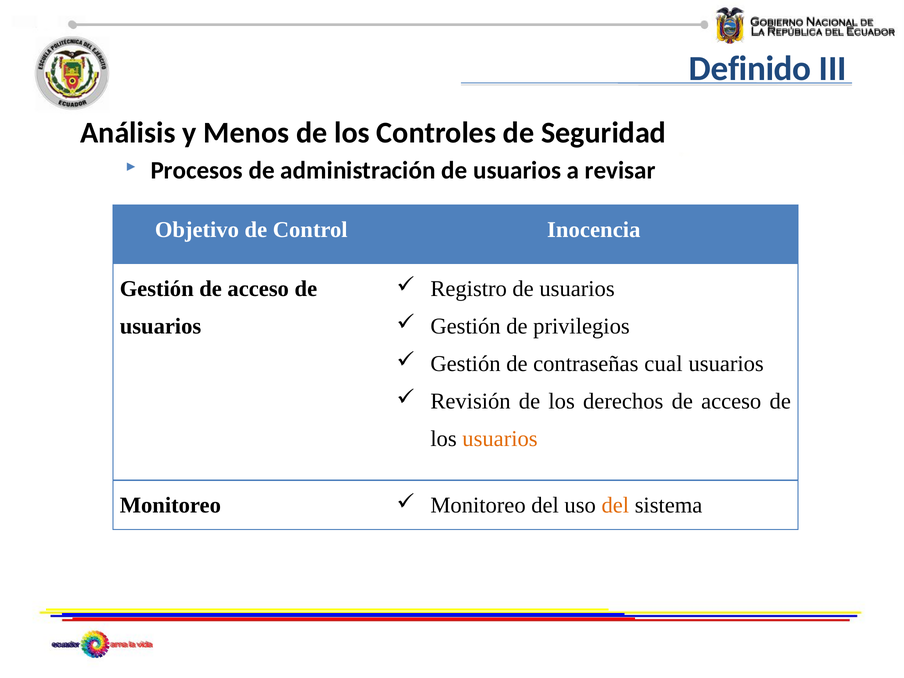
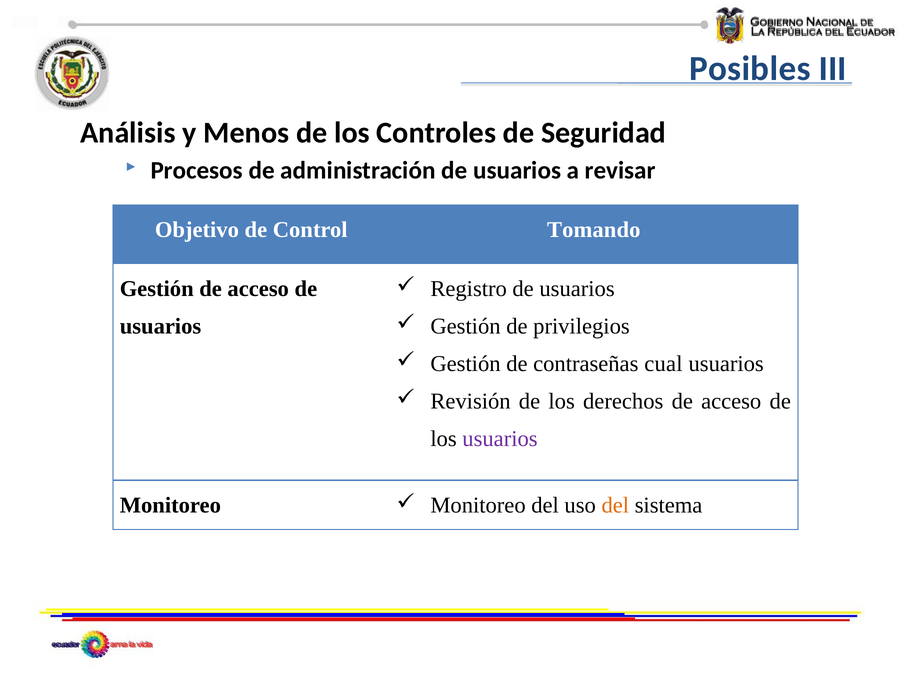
Definido: Definido -> Posibles (750, 69)
Inocencia: Inocencia -> Tomando (594, 230)
usuarios colour: orange -> purple (500, 439)
